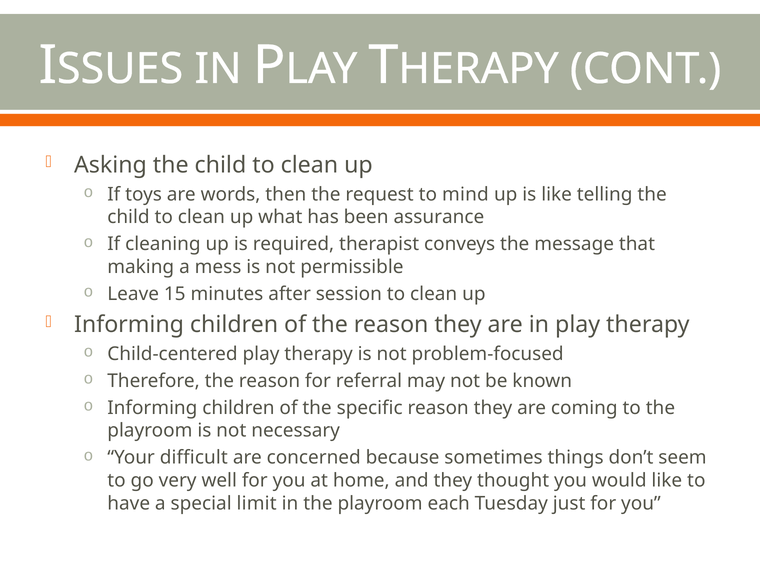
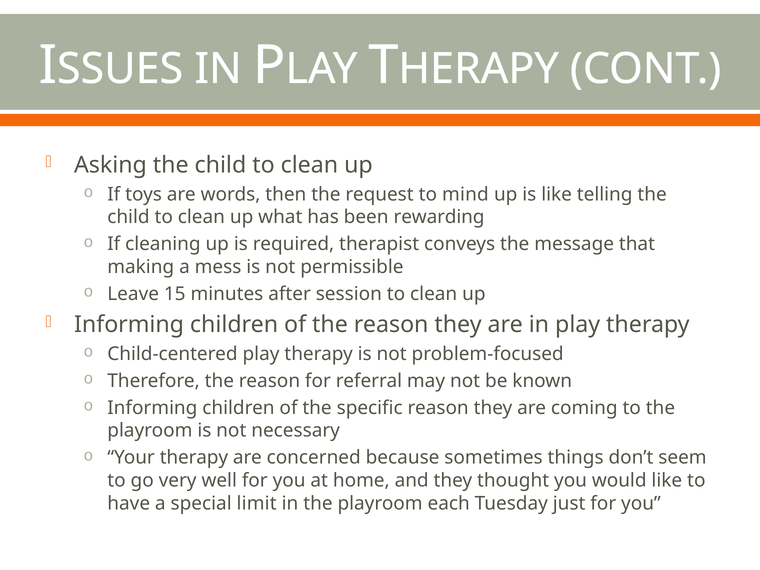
assurance: assurance -> rewarding (439, 217)
Your difficult: difficult -> therapy (194, 458)
